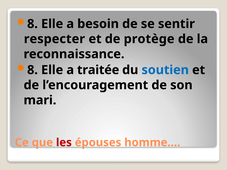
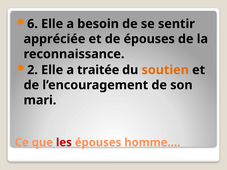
8: 8 -> 6 (32, 24)
respecter: respecter -> appréciée (54, 39)
de protège: protège -> épouses (149, 39)
8: 8 -> 2 (32, 70)
soutien colour: blue -> orange (165, 70)
